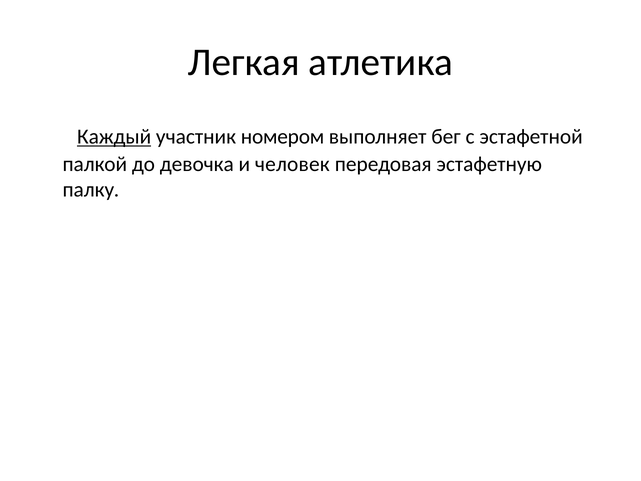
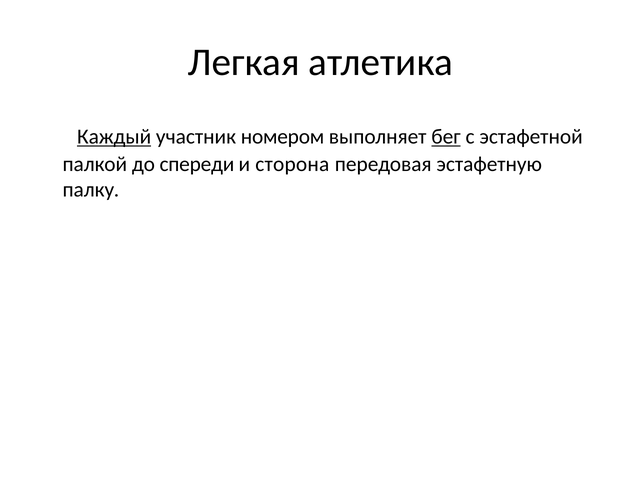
бег underline: none -> present (446, 137)
девочка: девочка -> спереди (197, 164)
человек: человек -> сторона (292, 164)
